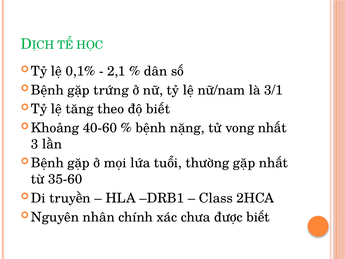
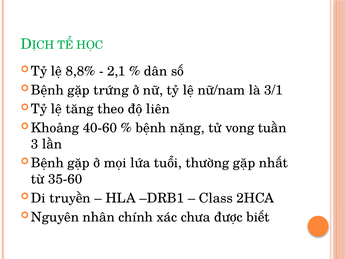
0,1%: 0,1% -> 8,8% (80, 71)
độ biết: biết -> liên (158, 109)
vong nhất: nhất -> tuần (272, 128)
